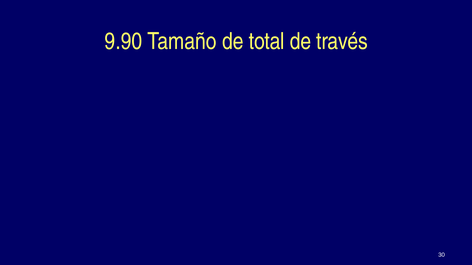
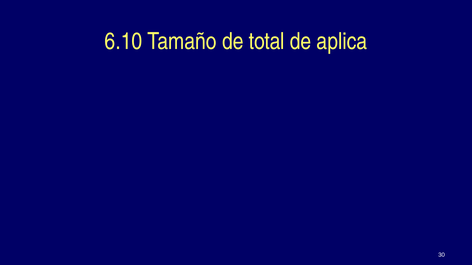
9.90: 9.90 -> 6.10 (123, 41)
través: través -> aplica (342, 41)
